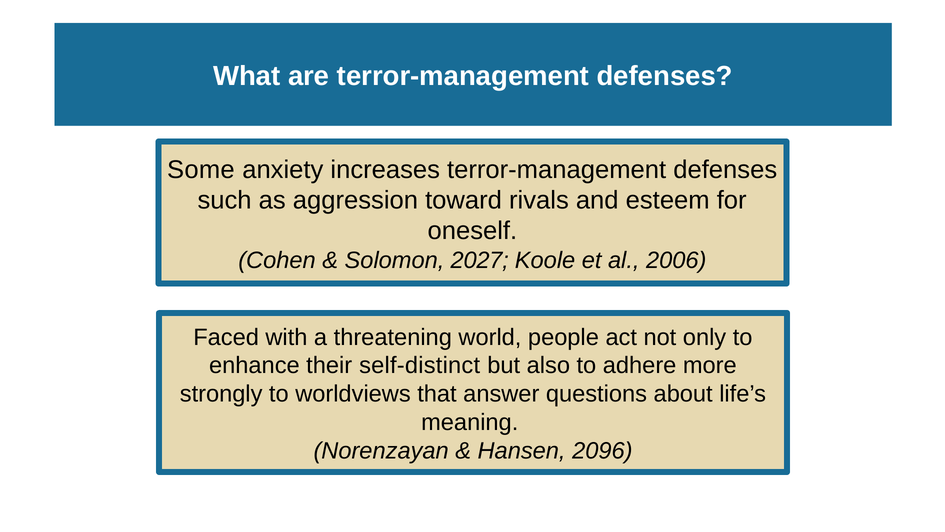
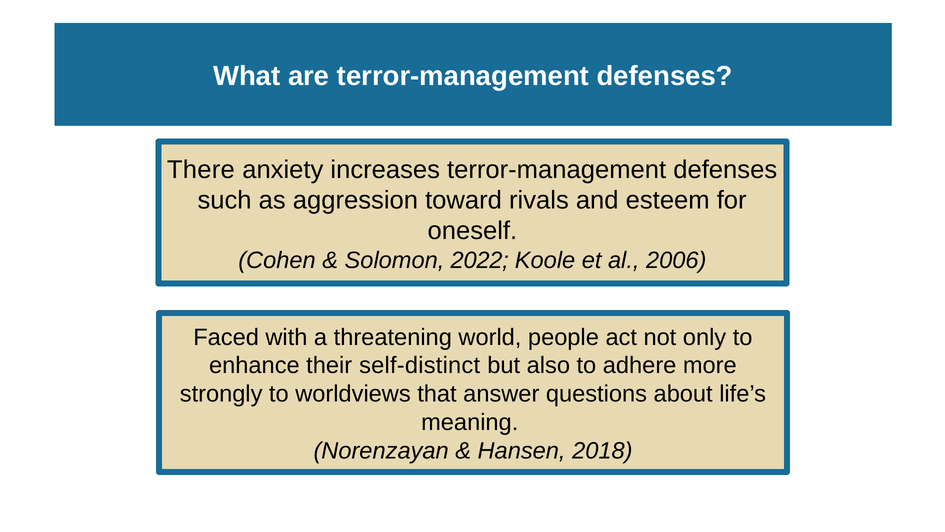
Some: Some -> There (201, 169)
2027: 2027 -> 2022 (480, 260)
2096: 2096 -> 2018 (602, 450)
